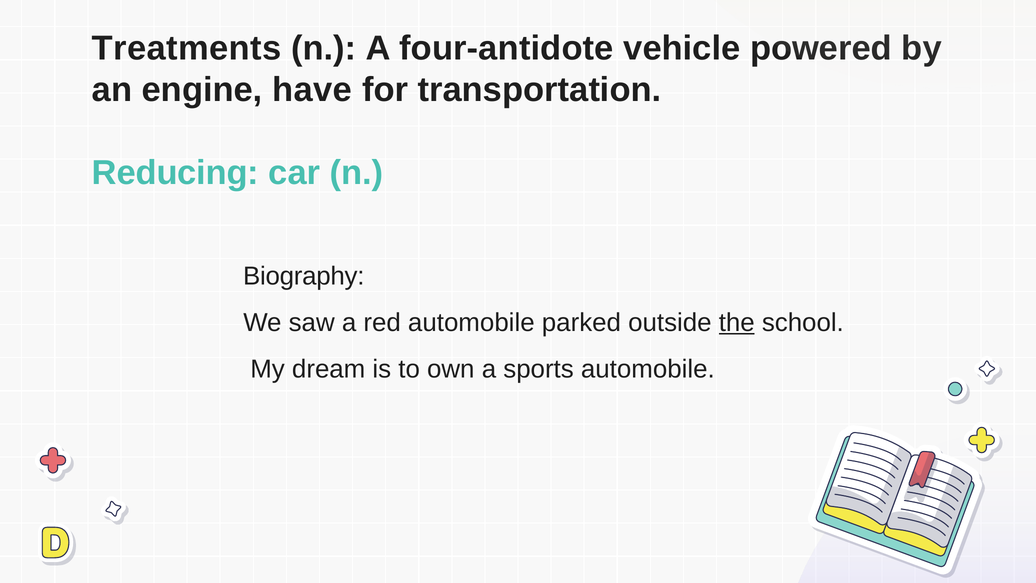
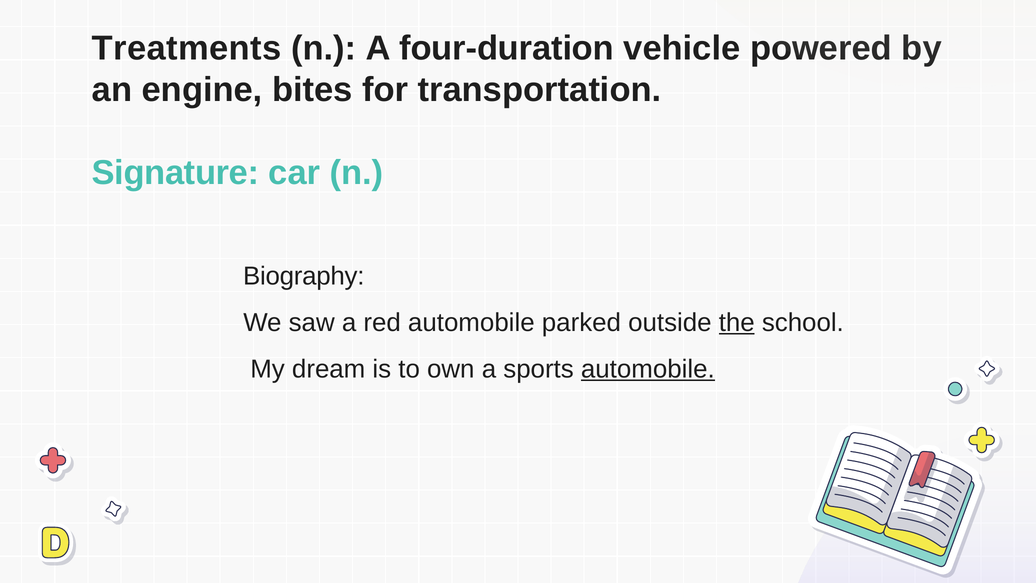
four-antidote: four-antidote -> four-duration (507, 49)
have: have -> bites (312, 90)
Reducing: Reducing -> Signature (176, 173)
automobile underline: none -> present (648, 369)
